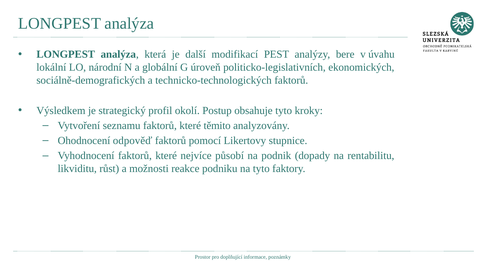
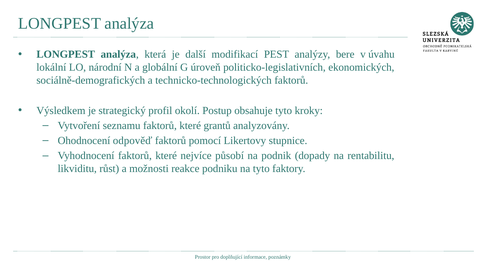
těmito: těmito -> grantů (217, 126)
